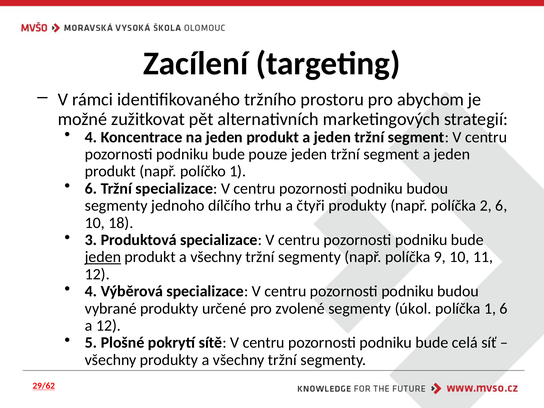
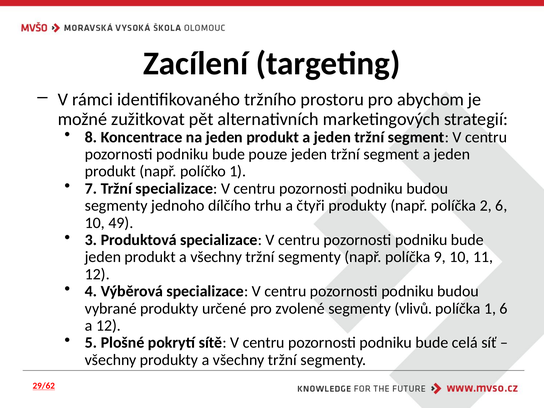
4: 4 -> 8 (91, 137)
6: 6 -> 7 (91, 189)
18: 18 -> 49 (121, 223)
jeden underline: present -> none (103, 257)
úkol: úkol -> vlivů (413, 308)
